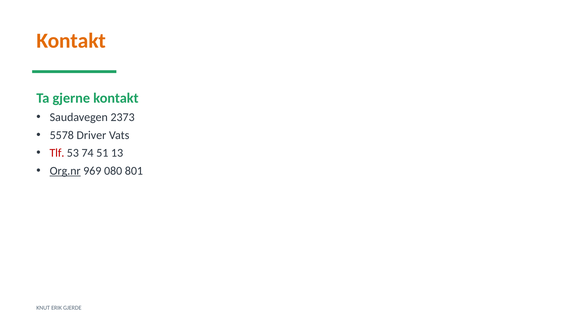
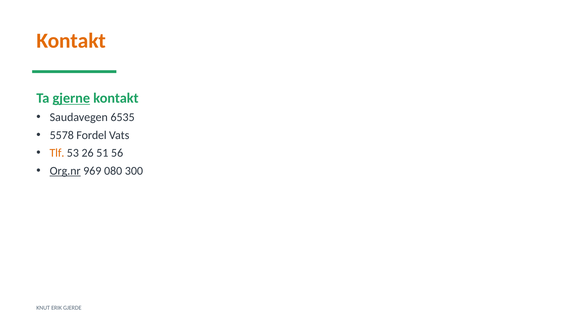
gjerne underline: none -> present (71, 98)
2373: 2373 -> 6535 (123, 117)
Driver: Driver -> Fordel (91, 135)
Tlf colour: red -> orange (57, 153)
74: 74 -> 26 (88, 153)
13: 13 -> 56 (117, 153)
801: 801 -> 300 (134, 171)
